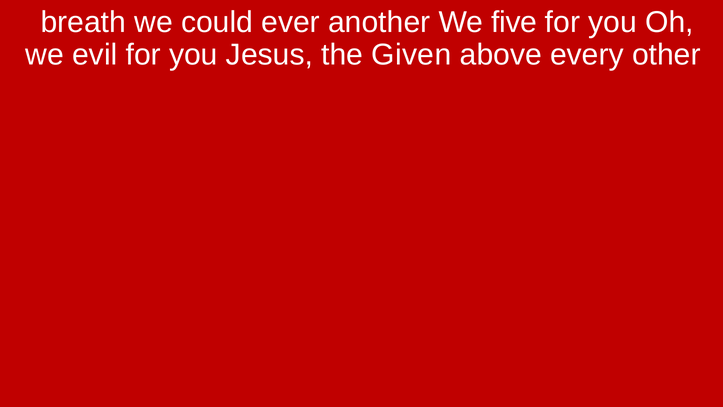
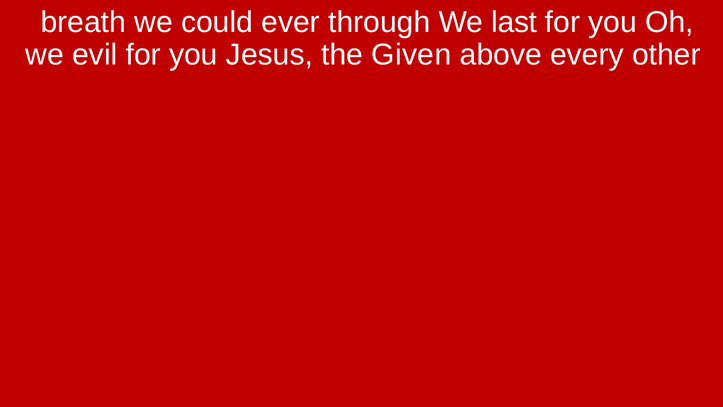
another: another -> through (379, 22)
five: five -> last (514, 22)
